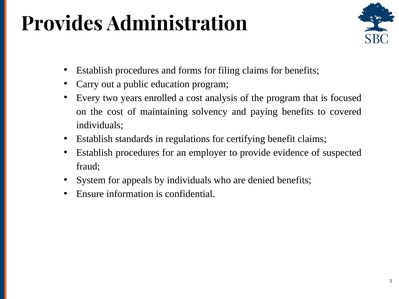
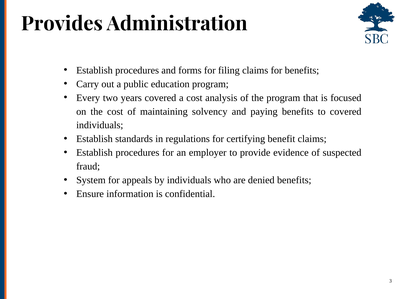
years enrolled: enrolled -> covered (160, 98)
